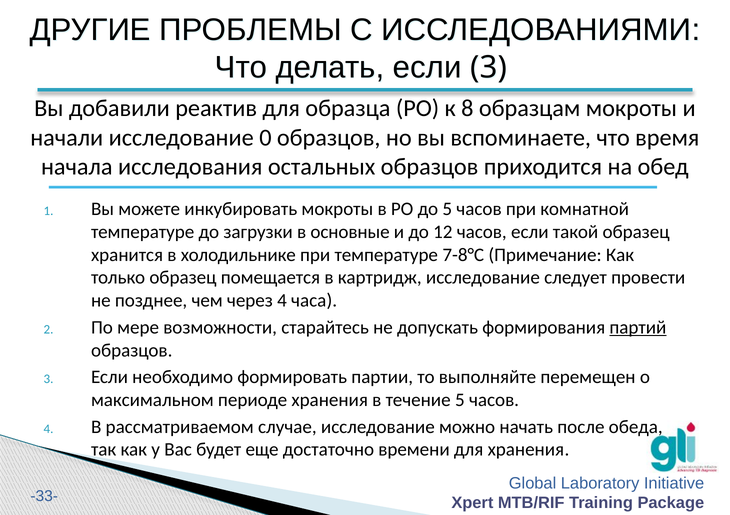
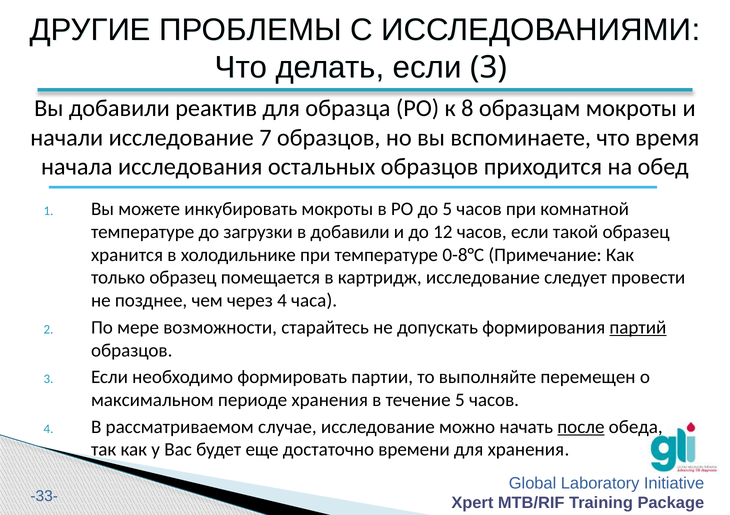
0: 0 -> 7 (265, 138)
в основные: основные -> добавили (350, 232)
7-8°C: 7-8°C -> 0-8°C (463, 255)
после underline: none -> present (581, 427)
